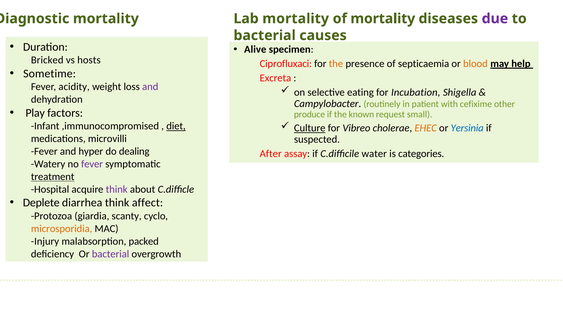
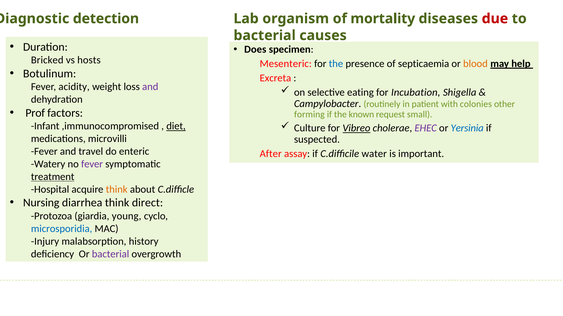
mortality: mortality -> detection (106, 19)
Lab mortality: mortality -> organism (296, 19)
due colour: purple -> red (495, 19)
Alive: Alive -> Does (255, 49)
Ciprofluxaci: Ciprofluxaci -> Mesenteric (286, 64)
the colour: orange -> blue (336, 64)
Sometime: Sometime -> Botulinum (50, 74)
cefixime: cefixime -> colonies (476, 104)
Play: Play -> Prof (35, 113)
produce: produce -> forming (309, 115)
Culture underline: present -> none (310, 128)
Vibreo underline: none -> present (356, 128)
EHEC colour: orange -> purple (426, 128)
hyper: hyper -> travel (91, 152)
dealing: dealing -> enteric (134, 152)
categories: categories -> important (421, 154)
think colour: purple -> orange (117, 190)
Deplete: Deplete -> Nursing (41, 203)
affect: affect -> direct (148, 203)
scanty: scanty -> young (127, 216)
microsporidia colour: orange -> blue (62, 229)
packed: packed -> history (144, 242)
